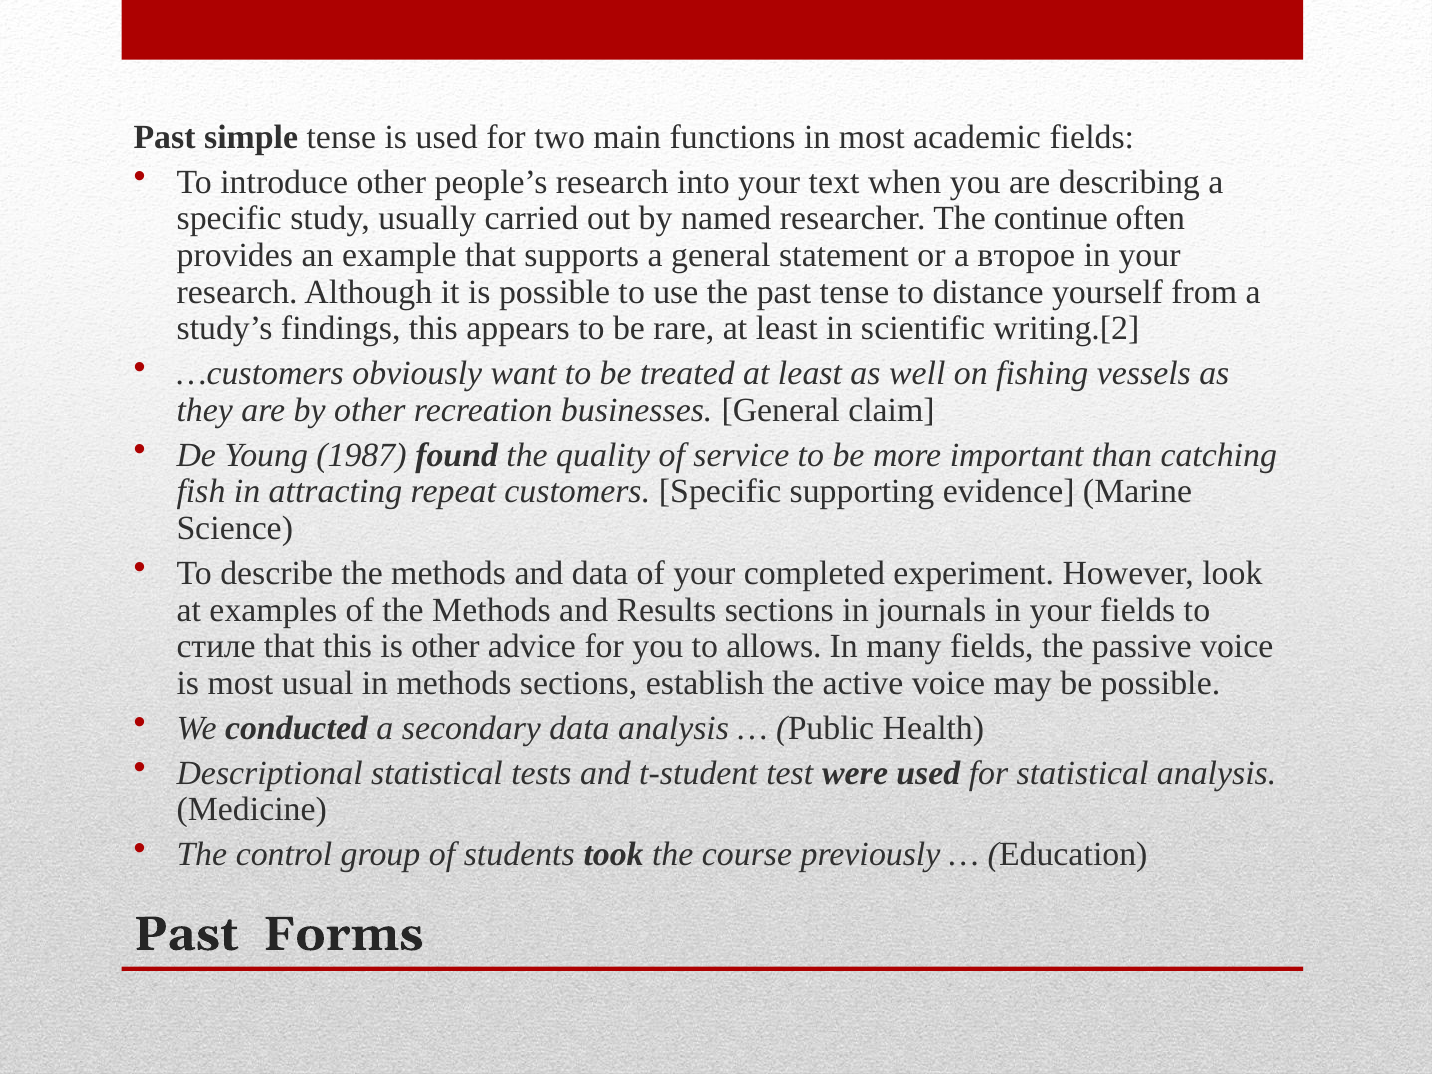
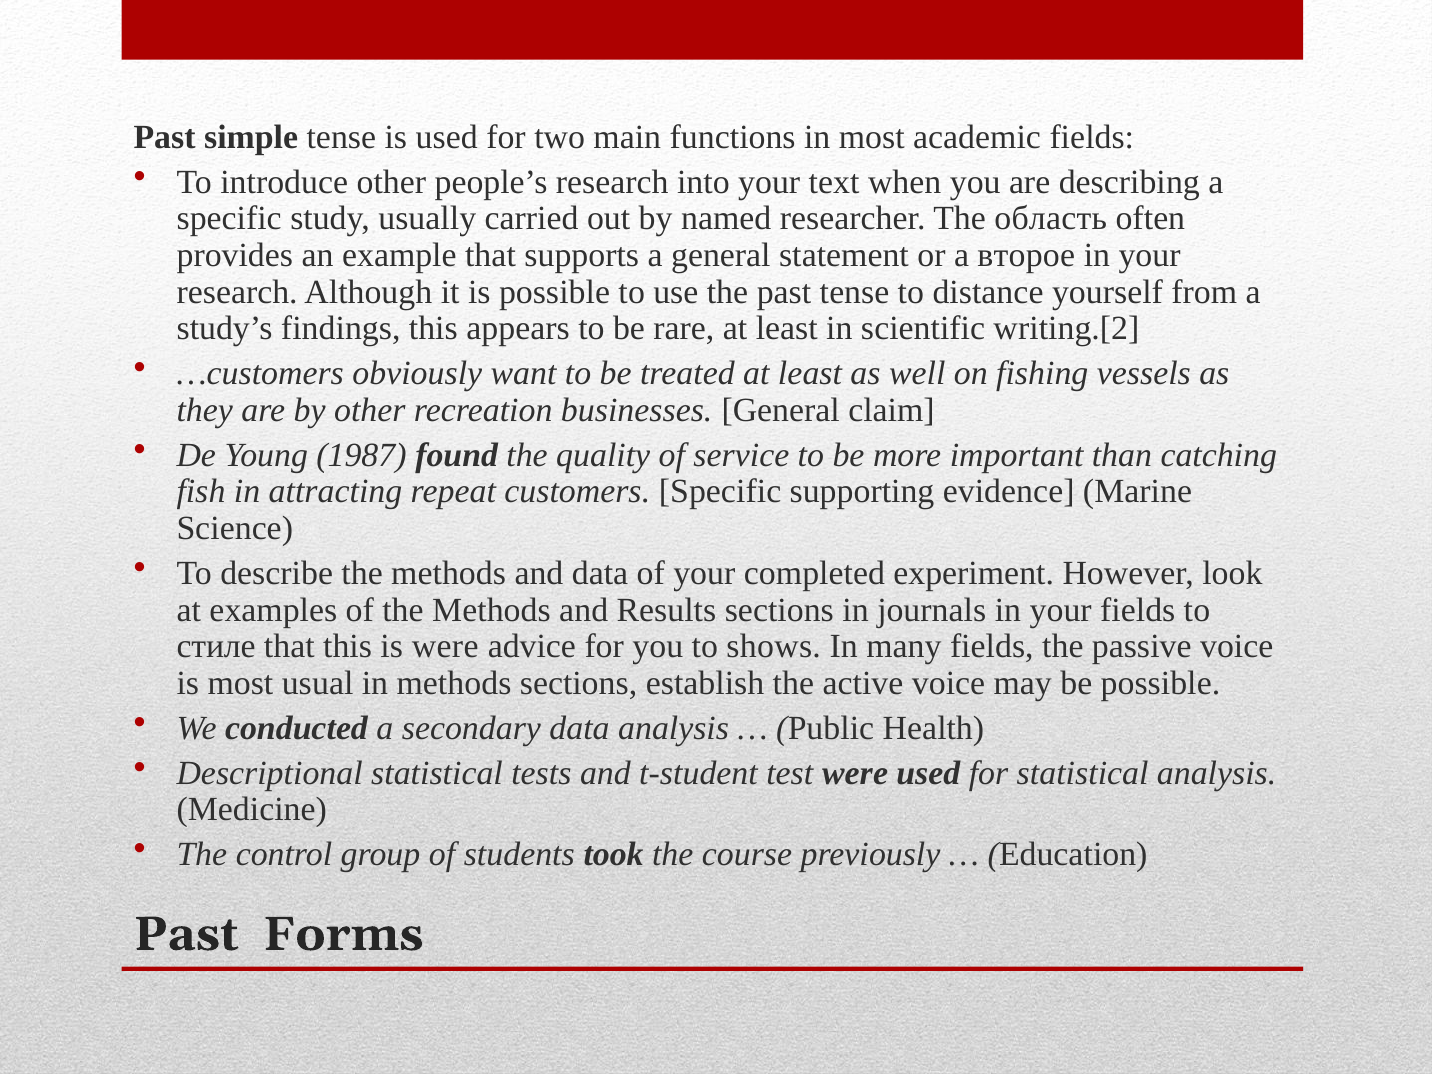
continue: continue -> область (1051, 219)
is other: other -> were (445, 646)
allows: allows -> shows (774, 646)
